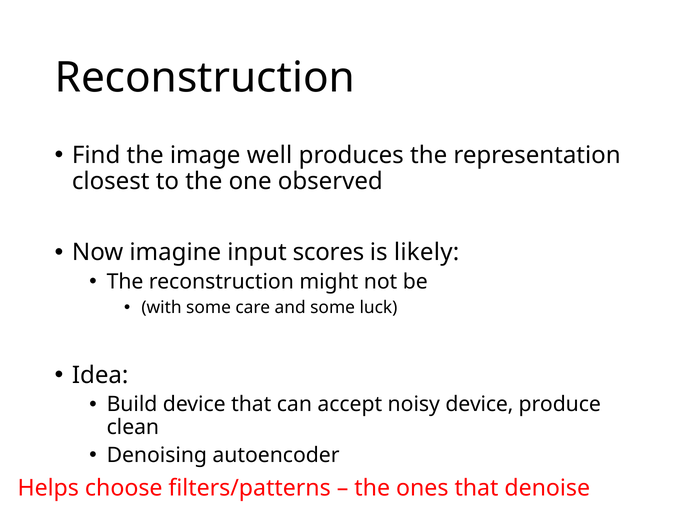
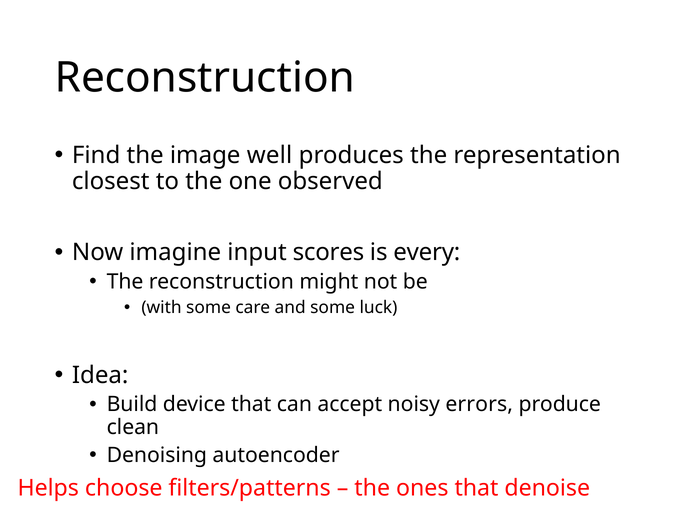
likely: likely -> every (427, 252)
noisy device: device -> errors (479, 404)
